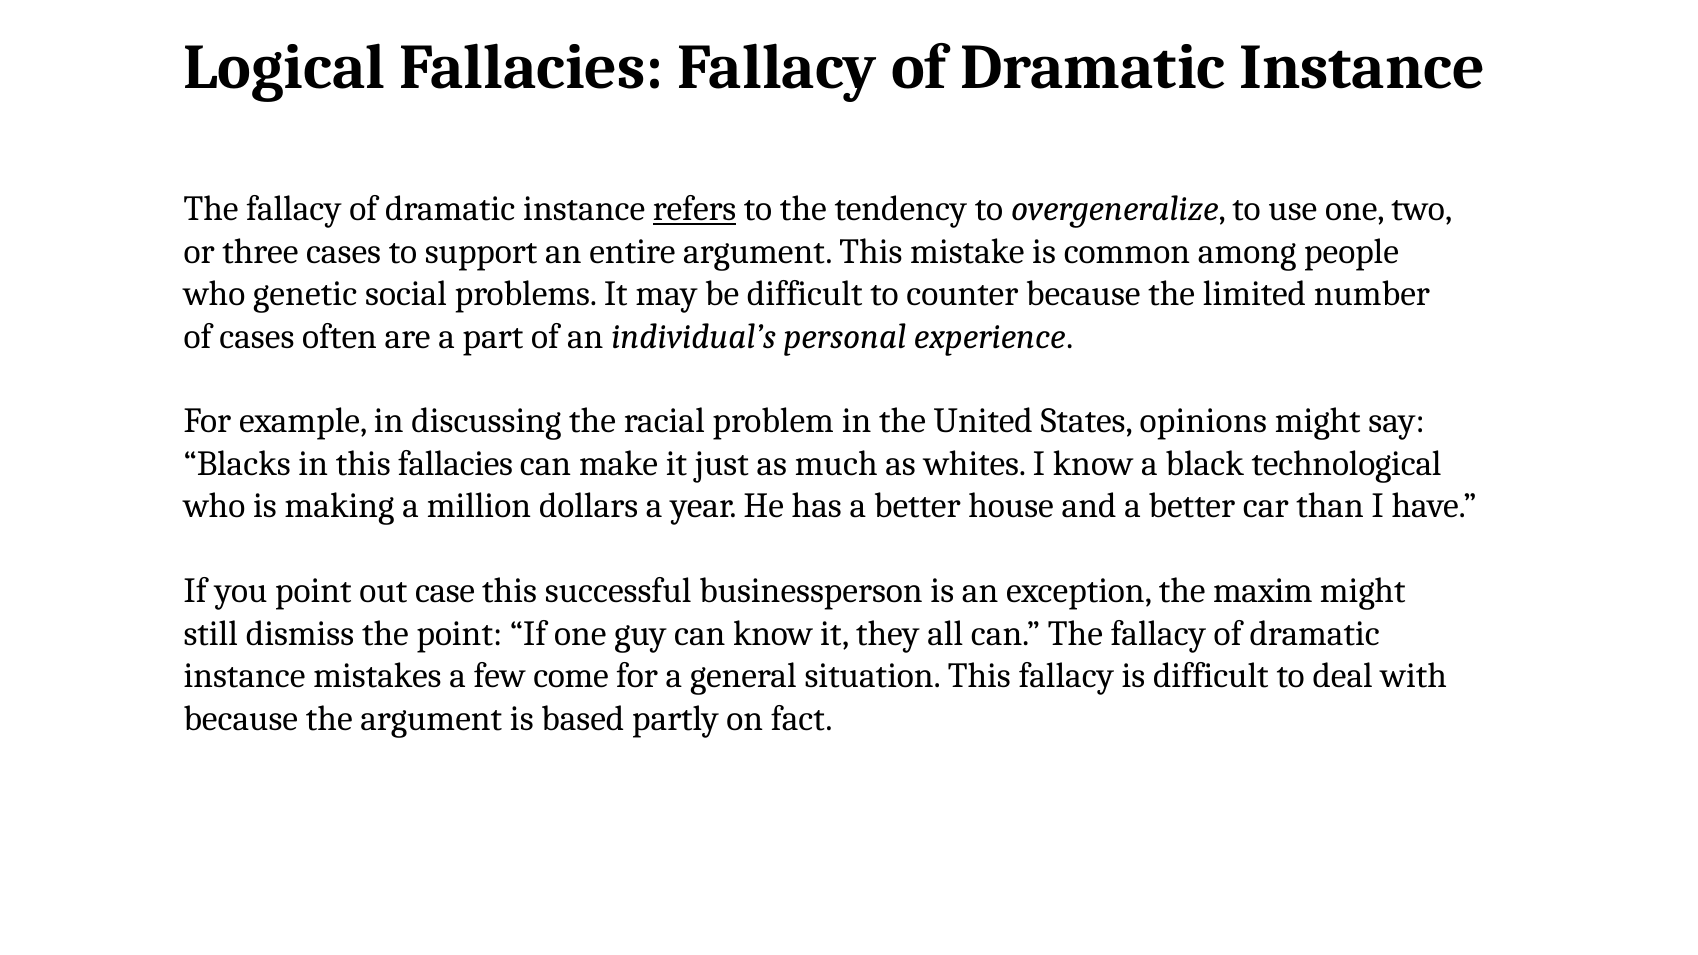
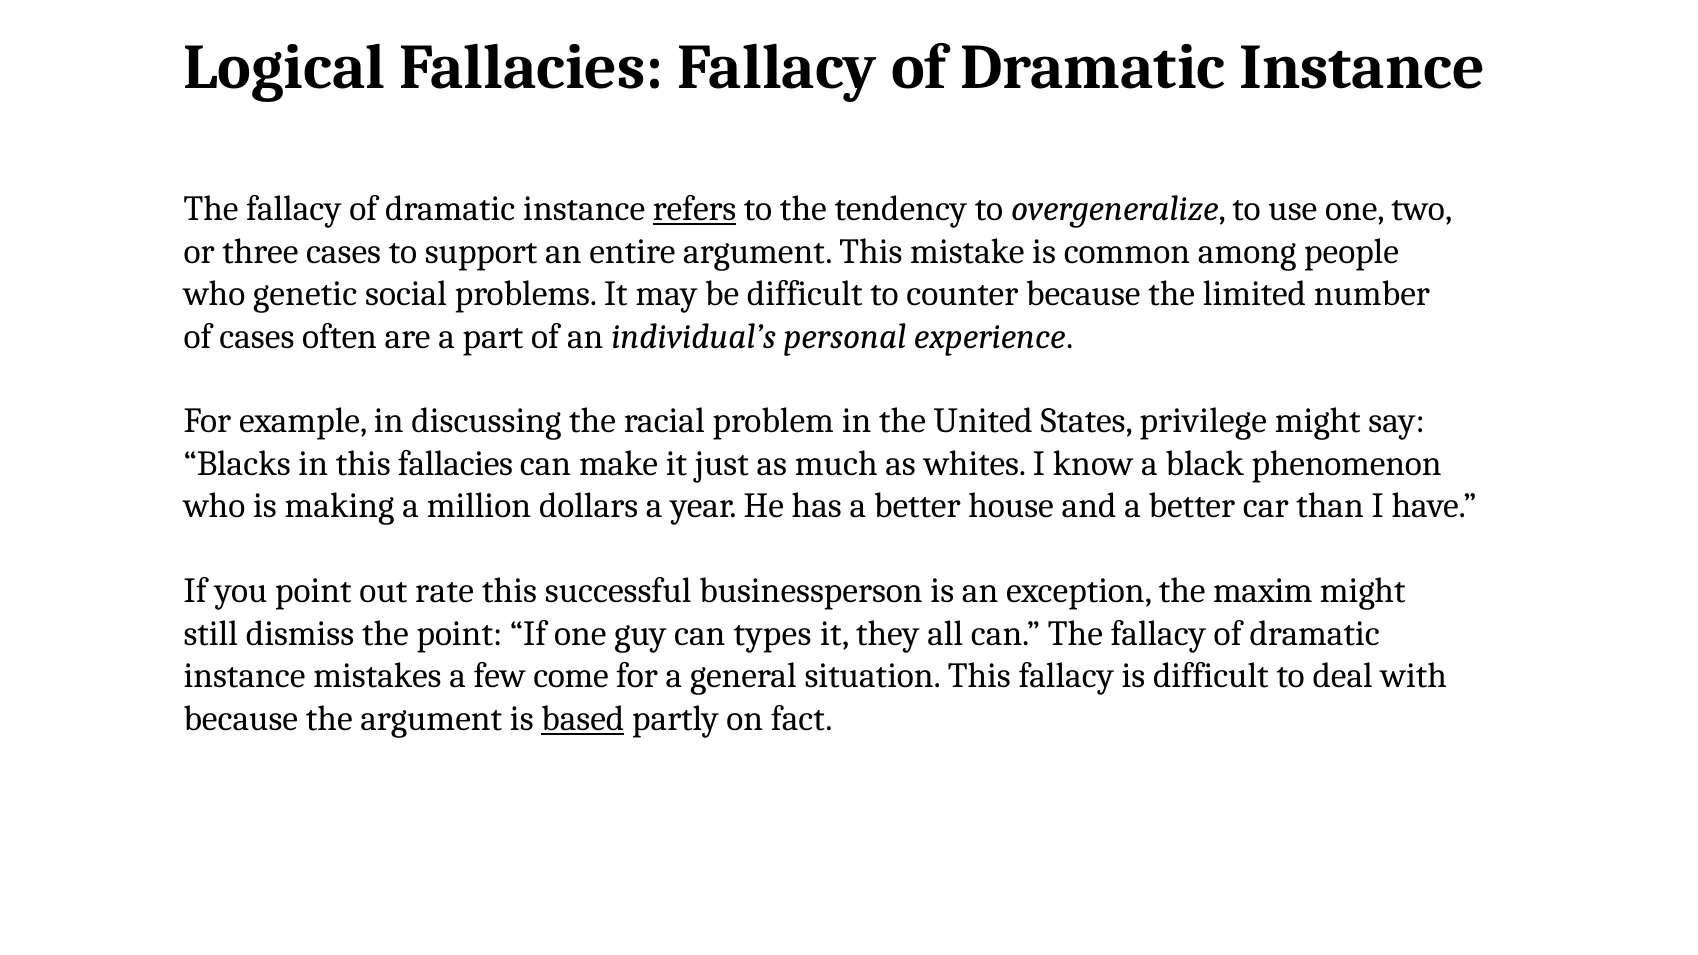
opinions: opinions -> privilege (1203, 421)
technological: technological -> phenomenon (1347, 464)
case: case -> rate (445, 591)
can know: know -> types (773, 634)
based underline: none -> present (583, 719)
